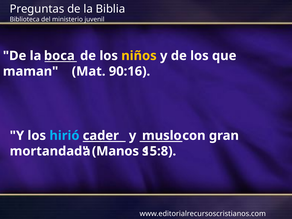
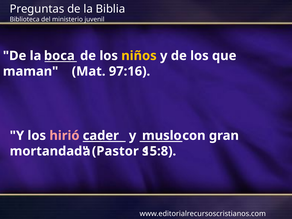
90:16: 90:16 -> 97:16 (130, 71)
hirió colour: light blue -> pink (64, 136)
Manos: Manos -> Pastor (115, 151)
